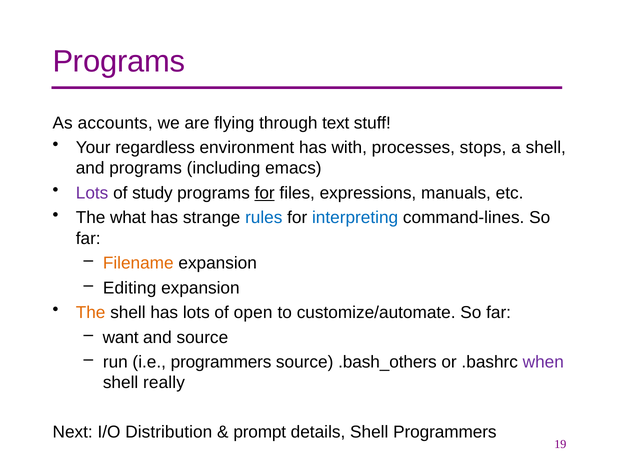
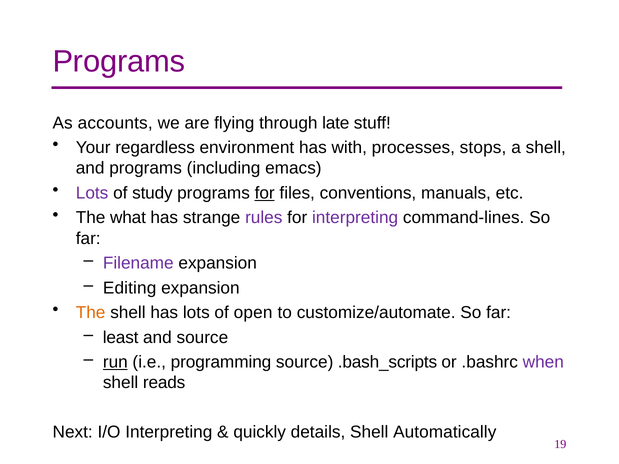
text: text -> late (336, 123)
expressions: expressions -> conventions (368, 193)
rules colour: blue -> purple (264, 218)
interpreting colour: blue -> purple (355, 218)
Filename colour: orange -> purple (138, 263)
want: want -> least (121, 338)
run underline: none -> present (115, 362)
i.e programmers: programmers -> programming (221, 362)
.bash_others: .bash_others -> .bash_scripts (387, 362)
really: really -> reads (164, 383)
I/O Distribution: Distribution -> Interpreting (169, 432)
prompt: prompt -> quickly (260, 432)
Shell Programmers: Programmers -> Automatically (445, 432)
